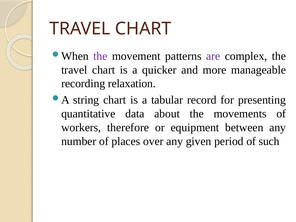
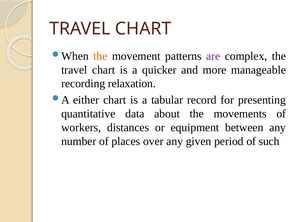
the colour: purple -> orange (100, 56)
string: string -> either (86, 100)
therefore: therefore -> distances (128, 127)
